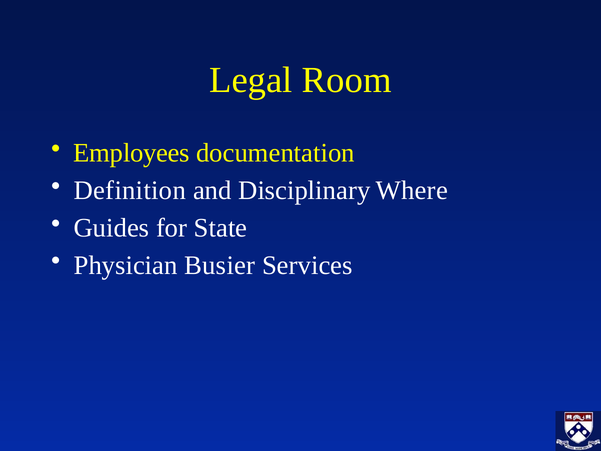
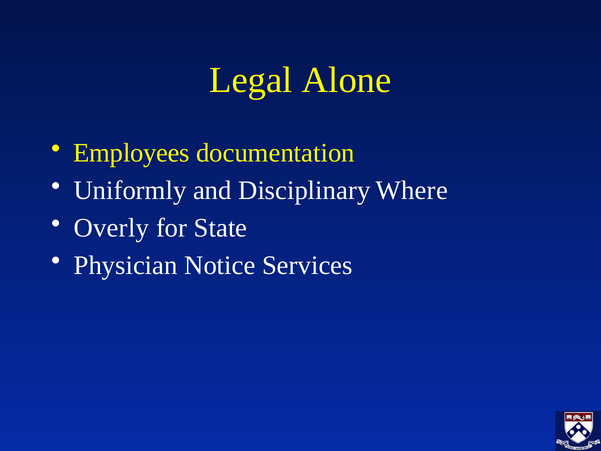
Room: Room -> Alone (347, 80)
Definition: Definition -> Uniformly (130, 190)
Guides: Guides -> Overly (111, 228)
Busier: Busier -> Notice (220, 265)
